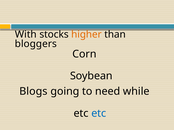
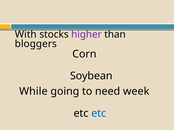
higher colour: orange -> purple (86, 34)
Blogs: Blogs -> While (33, 92)
while: while -> week (136, 92)
